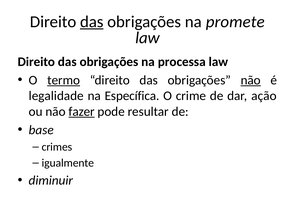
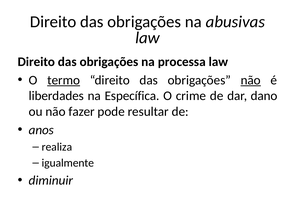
das underline: present -> none (92, 22)
promete: promete -> abusivas (235, 22)
legalidade: legalidade -> liberdades (56, 96)
ação: ação -> dano (264, 96)
fazer underline: present -> none (82, 112)
base: base -> anos (41, 130)
crimes: crimes -> realiza (57, 147)
